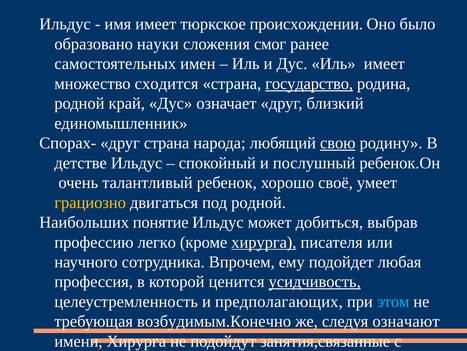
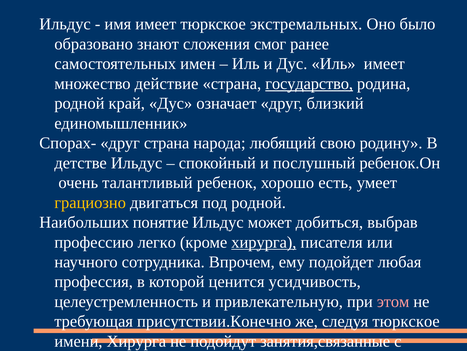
происхождении: происхождении -> экстремальных (306, 24)
науки: науки -> знают (158, 44)
сходится: сходится -> действие (167, 83)
свою underline: present -> none (338, 143)
своё: своё -> есть (335, 182)
усидчивость underline: present -> none (315, 281)
предполагающих: предполагающих -> привлекательную (279, 301)
этом colour: light blue -> pink (393, 301)
возбудимым.Конечно: возбудимым.Конечно -> присутствии.Конечно (214, 321)
следуя означают: означают -> тюркское (406, 321)
